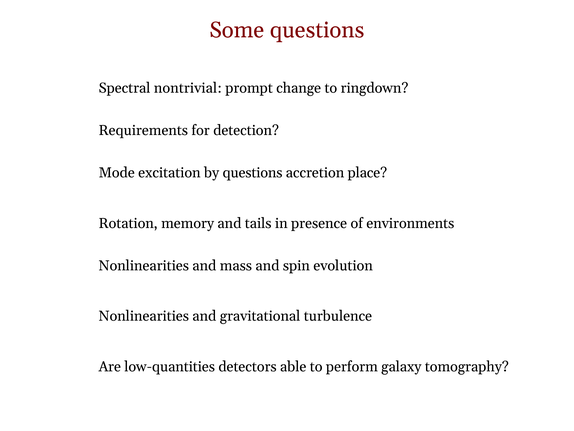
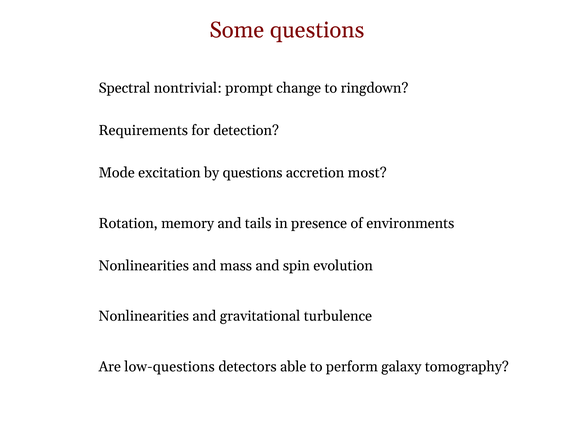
place: place -> most (367, 173)
low-quantities: low-quantities -> low-questions (170, 366)
